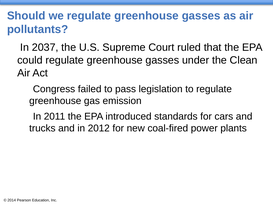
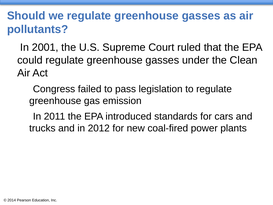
2037: 2037 -> 2001 (45, 47)
